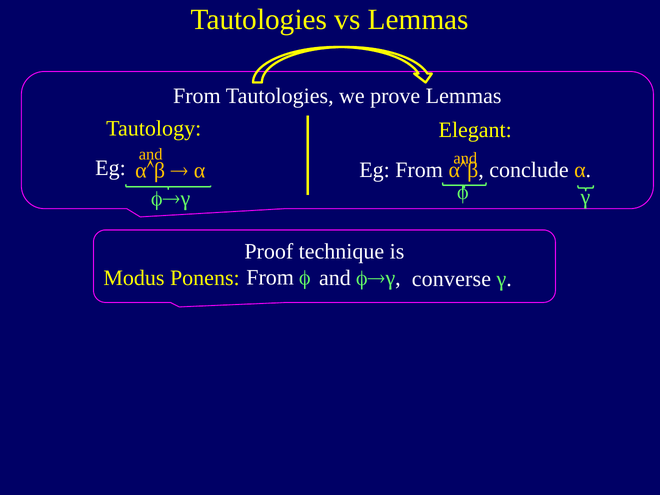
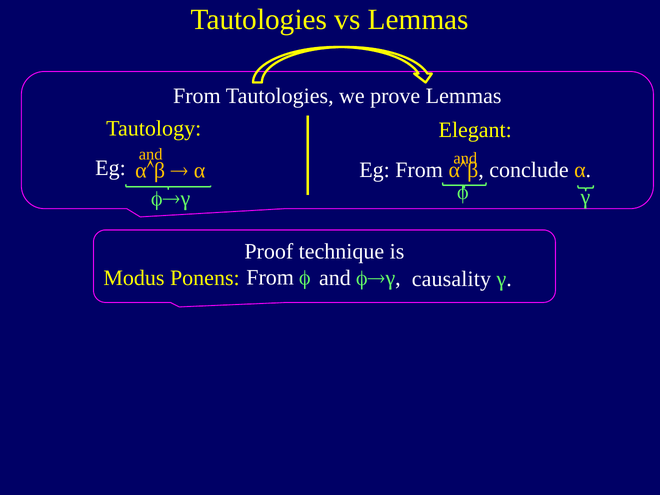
converse: converse -> causality (451, 279)
